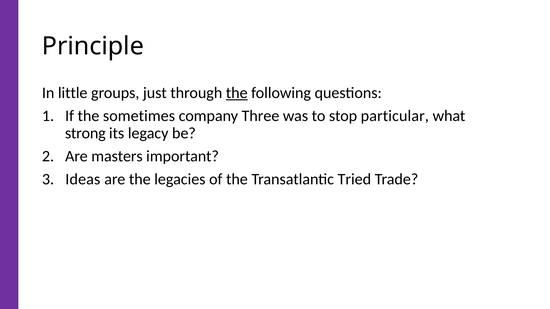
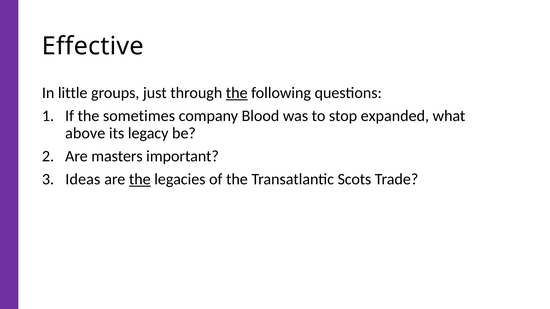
Principle: Principle -> Effective (93, 46)
Three: Three -> Blood (260, 116)
particular: particular -> expanded (395, 116)
strong: strong -> above (85, 133)
the underline: none -> present (140, 179)
Tried: Tried -> Scots (354, 179)
